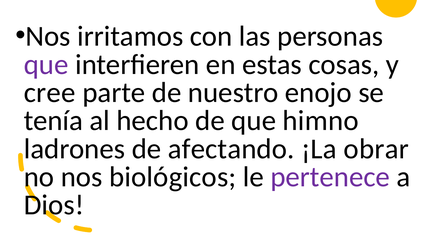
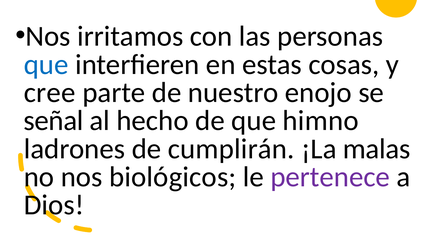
que colour: purple -> blue (46, 64)
tenía: tenía -> señal (53, 121)
afectando: afectando -> cumplirán (231, 149)
obrar: obrar -> malas (377, 149)
